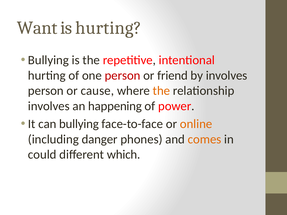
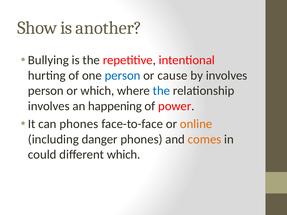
Want: Want -> Show (37, 28)
is hurting: hurting -> another (109, 28)
person colour: red -> blue (123, 76)
friend: friend -> cause (172, 76)
or cause: cause -> which (97, 91)
the colour: orange -> blue (161, 91)
can bullying: bullying -> phones (79, 124)
